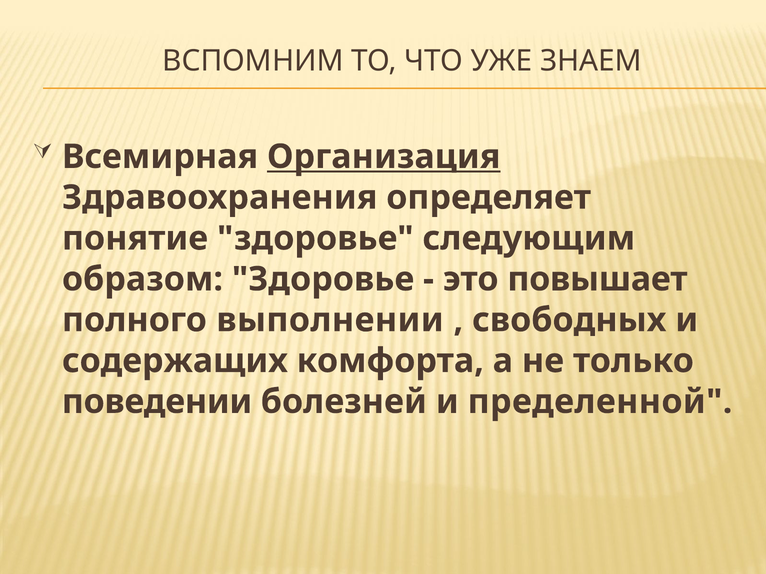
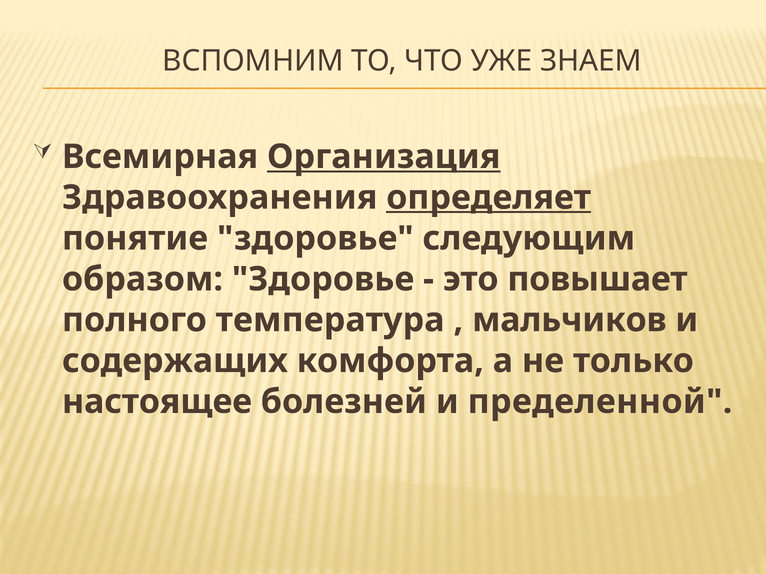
определяет underline: none -> present (489, 198)
выполнении: выполнении -> температура (330, 320)
свободных: свободных -> мальчиков (569, 320)
поведении: поведении -> настоящее (157, 402)
